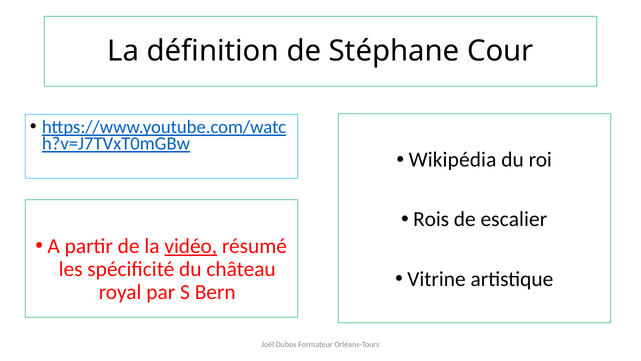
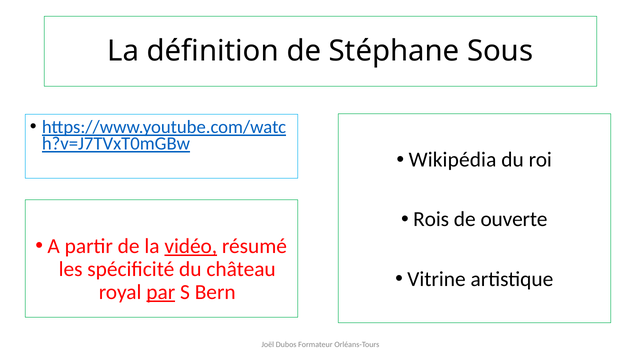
Cour: Cour -> Sous (500, 51)
escalier: escalier -> ouverte (514, 219)
par underline: none -> present (161, 292)
